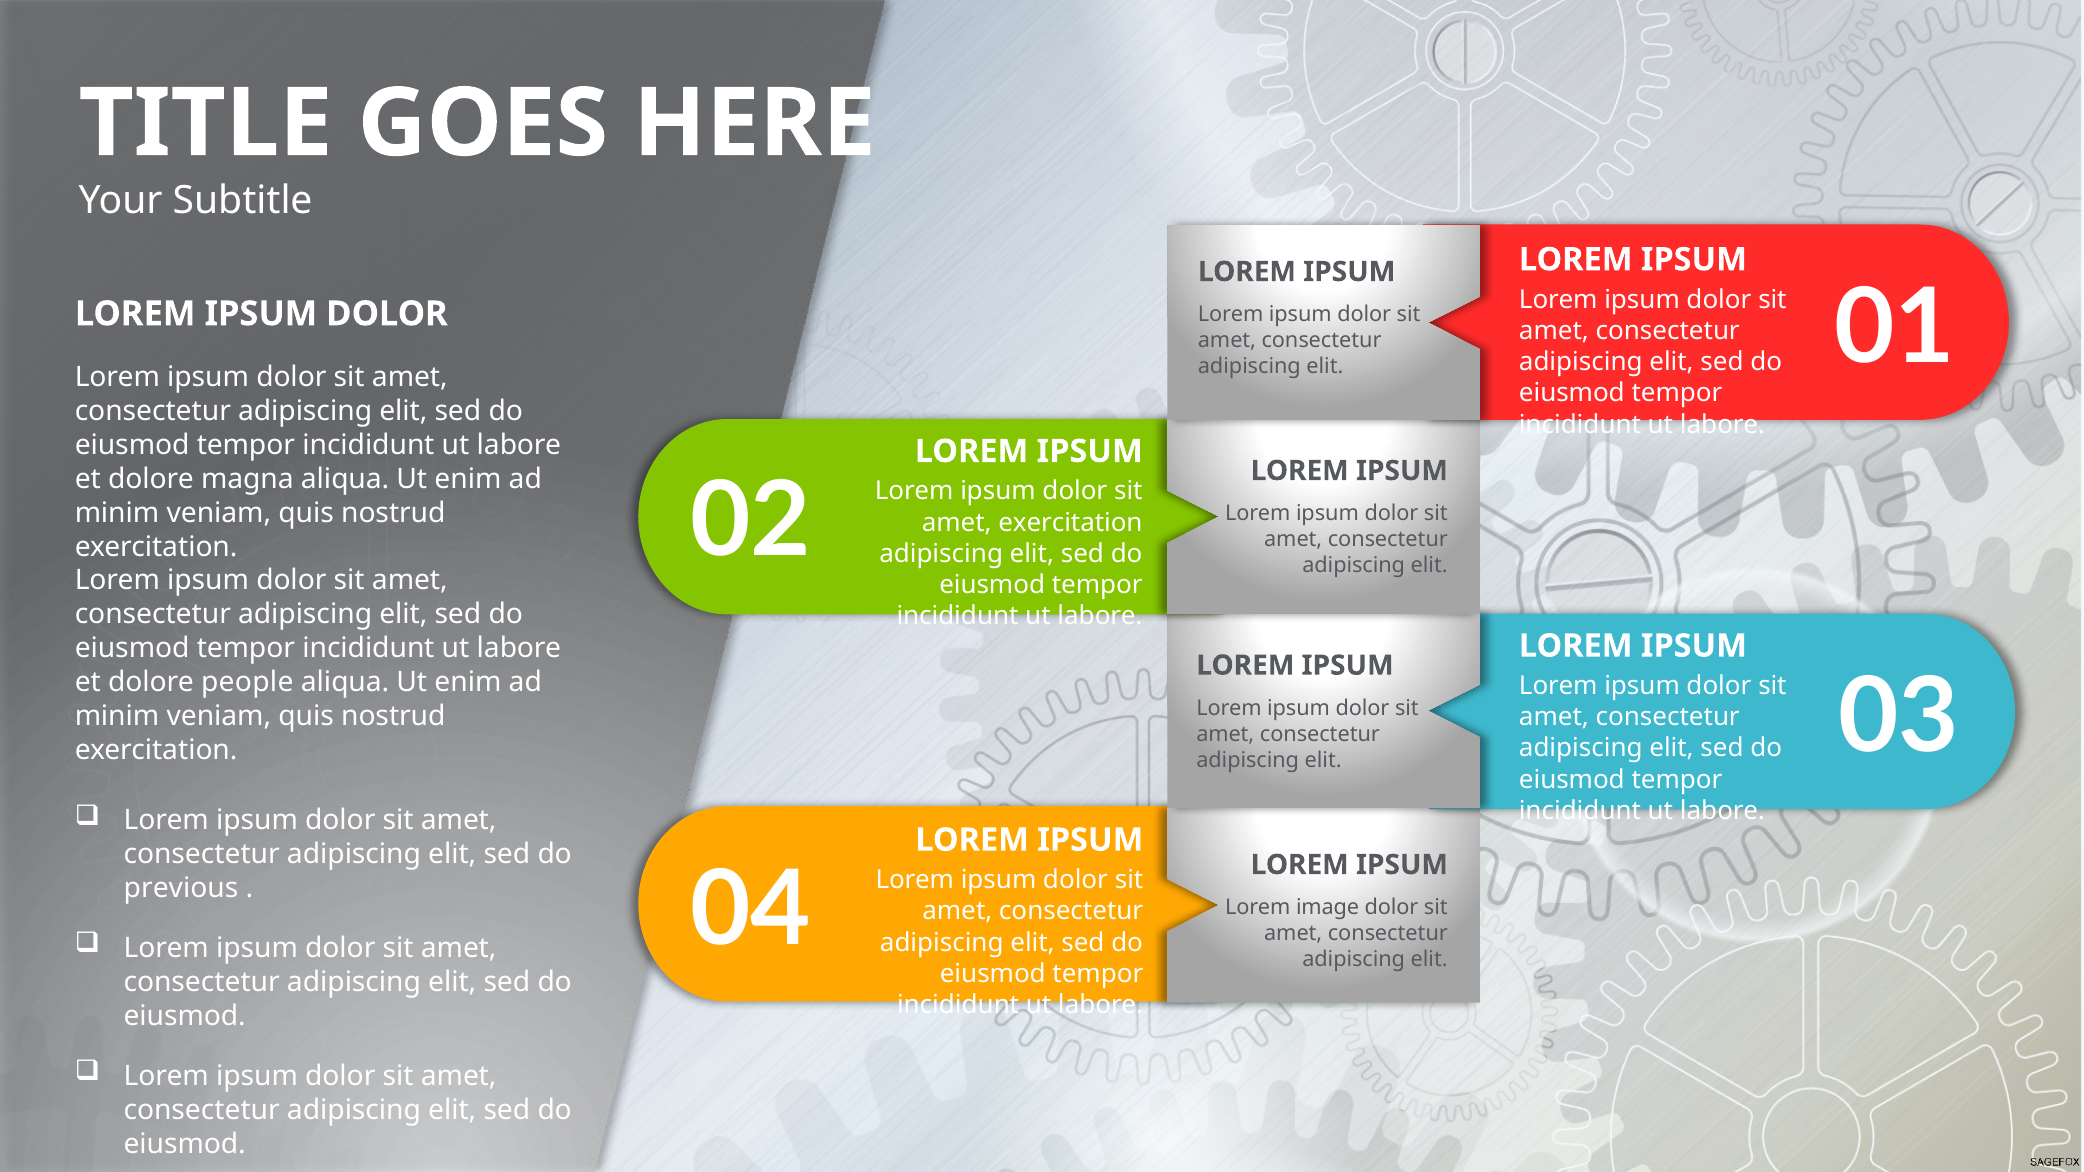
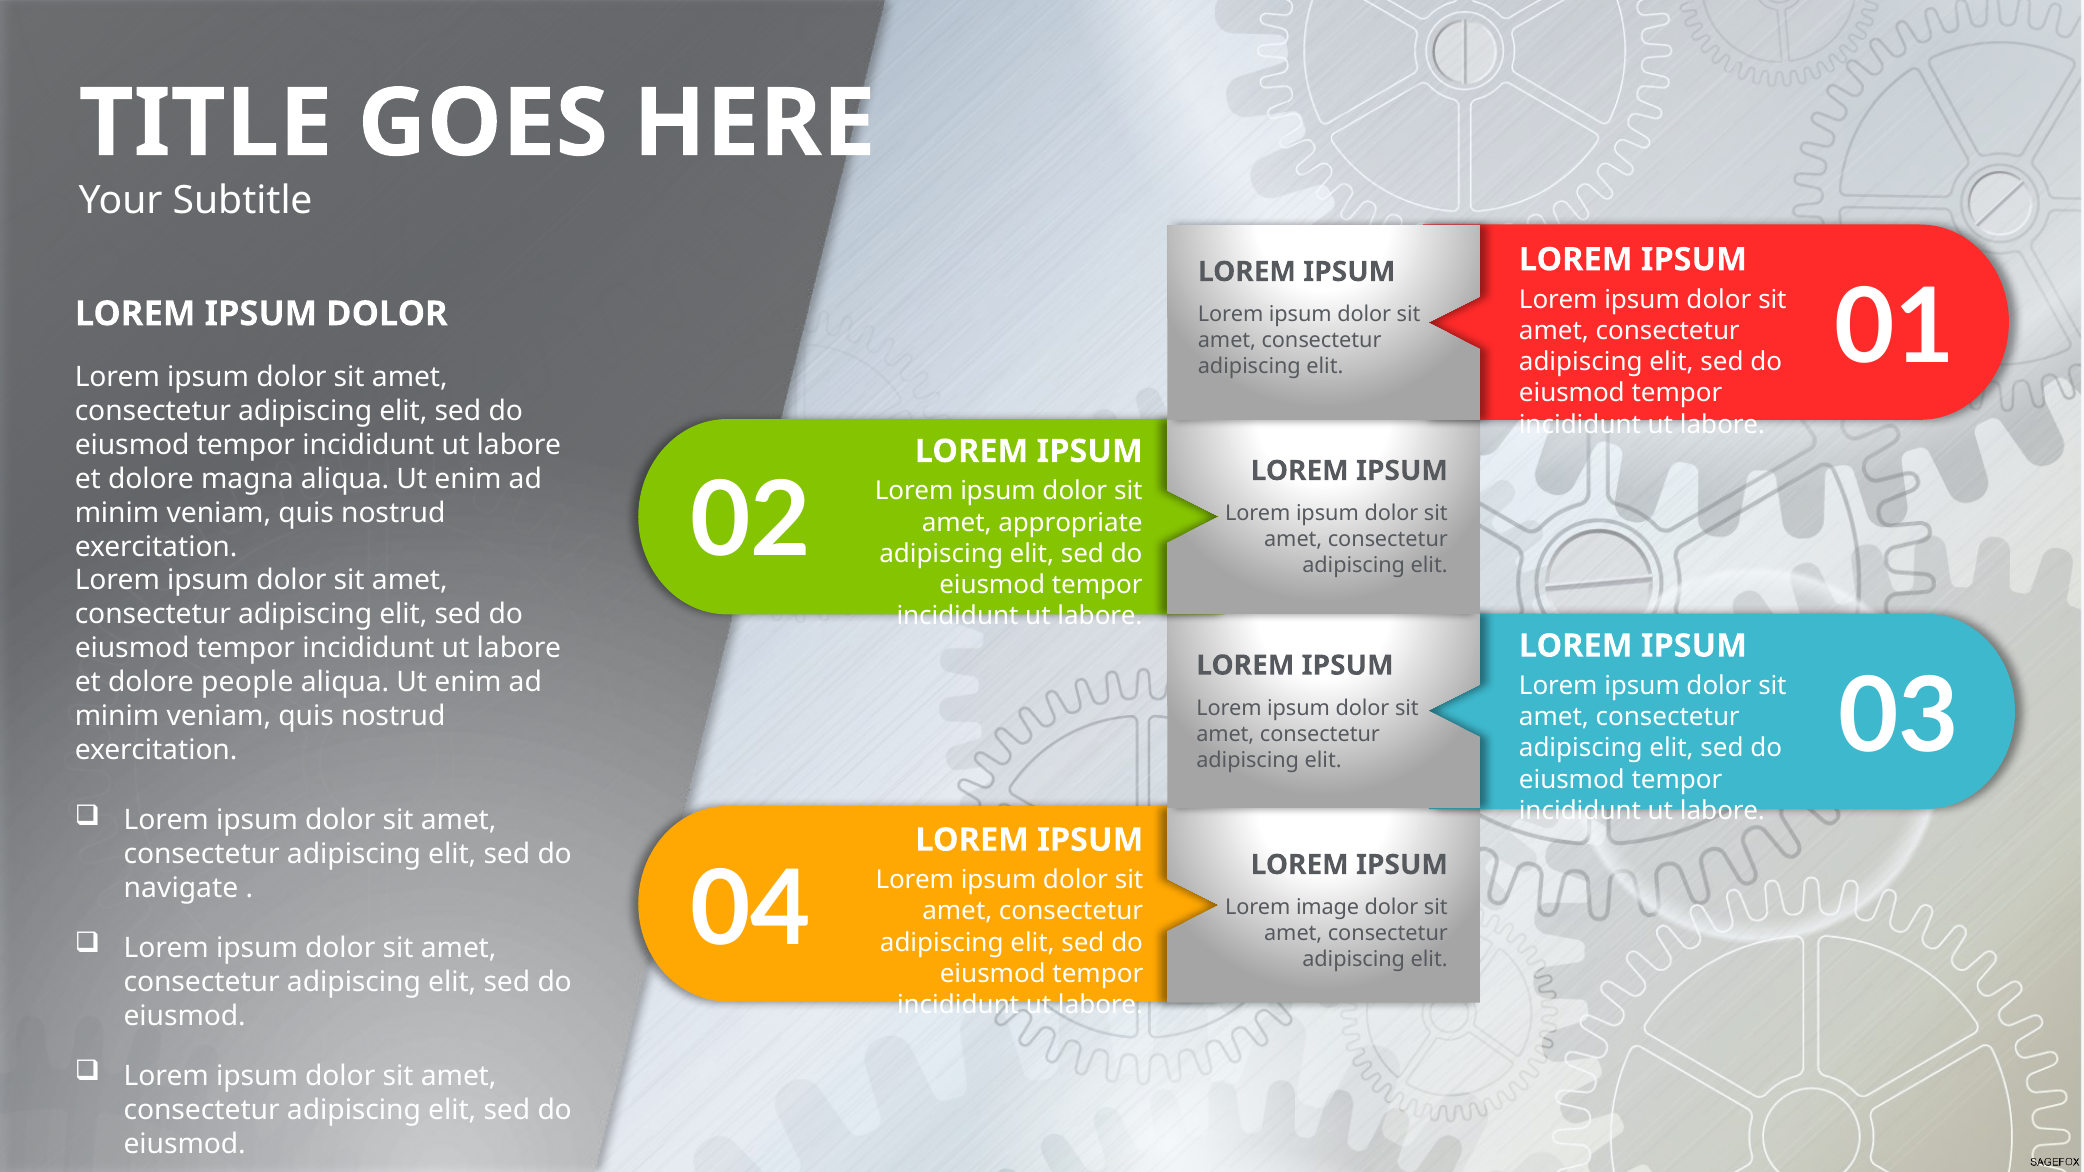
amet exercitation: exercitation -> appropriate (1070, 523)
previous: previous -> navigate (181, 888)
